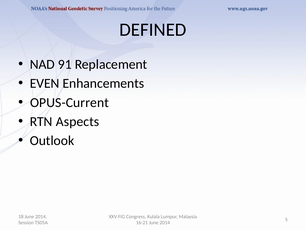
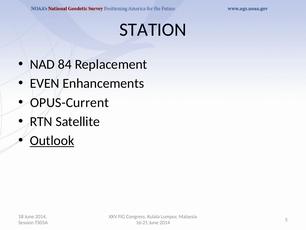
DEFINED: DEFINED -> STATION (153, 30)
91: 91 -> 84 (65, 64)
Aspects: Aspects -> Satellite (78, 121)
Outlook underline: none -> present (52, 140)
